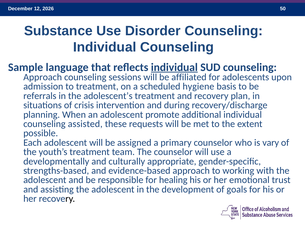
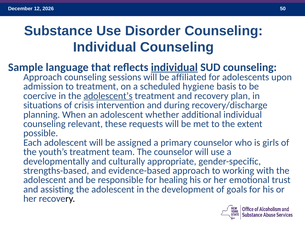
referrals: referrals -> coercive (40, 96)
adolescent’s underline: none -> present (108, 96)
promote: promote -> whether (162, 114)
assisted: assisted -> relevant (85, 124)
vary: vary -> girls (271, 142)
